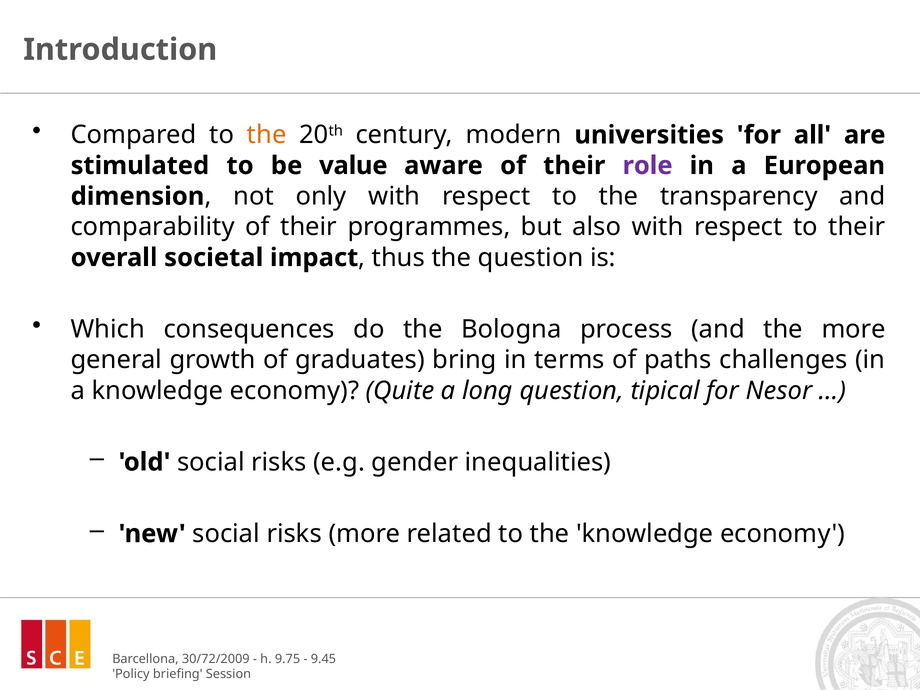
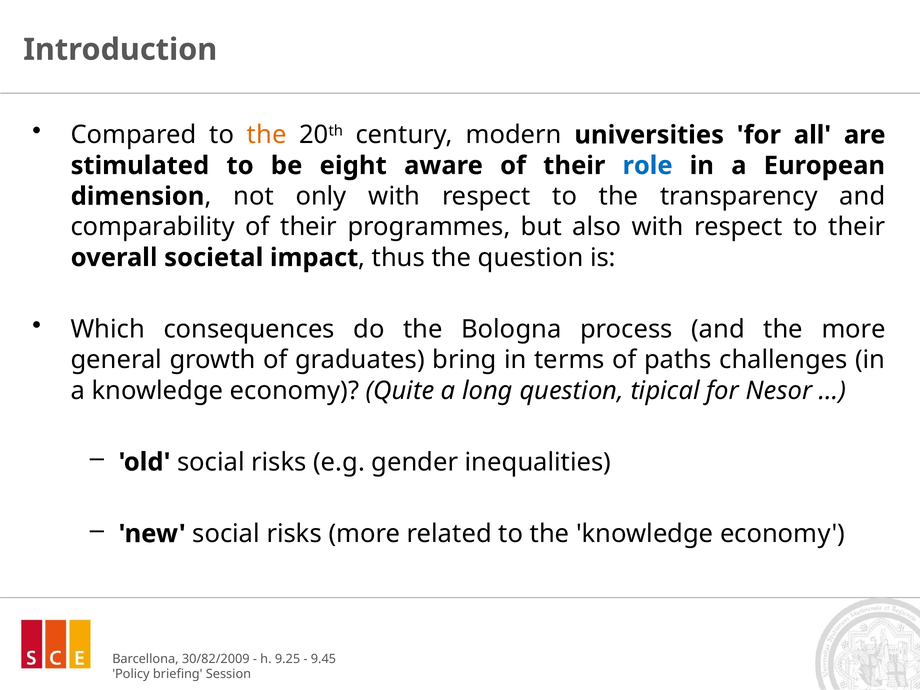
value: value -> eight (353, 166)
role colour: purple -> blue (648, 166)
30/72/2009: 30/72/2009 -> 30/82/2009 (216, 659)
9.75: 9.75 -> 9.25 (288, 659)
